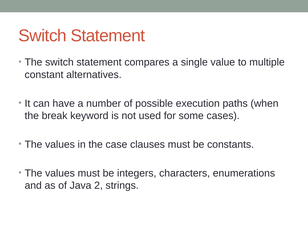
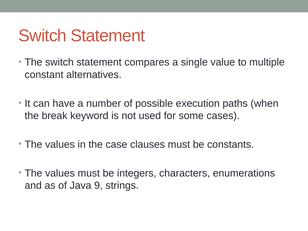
2: 2 -> 9 (99, 185)
